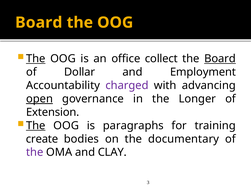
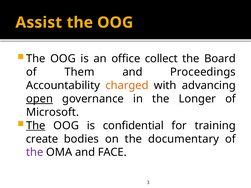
Board: Board -> Assist (39, 23)
The underline: present -> none (36, 59)
Board underline: present -> none (220, 59)
Dollar: Dollar -> Them (80, 72)
Employment: Employment -> Proceedings (203, 72)
charged colour: purple -> orange (127, 86)
Extension: Extension -> Microsoft (53, 112)
paragraphs: paragraphs -> confidential (133, 126)
CLAY: CLAY -> FACE (112, 153)
